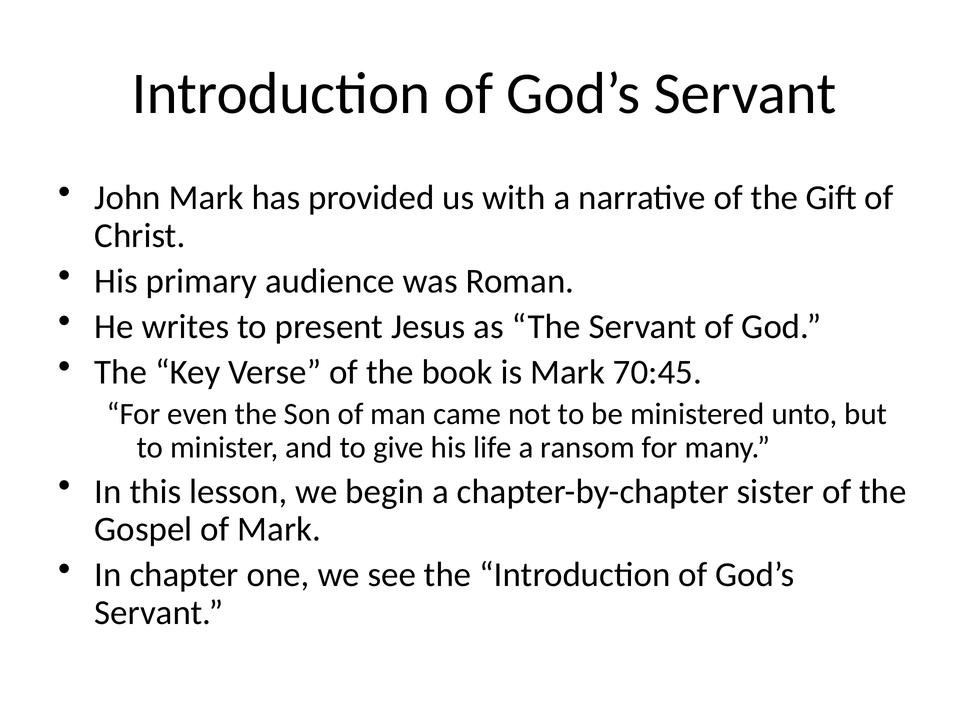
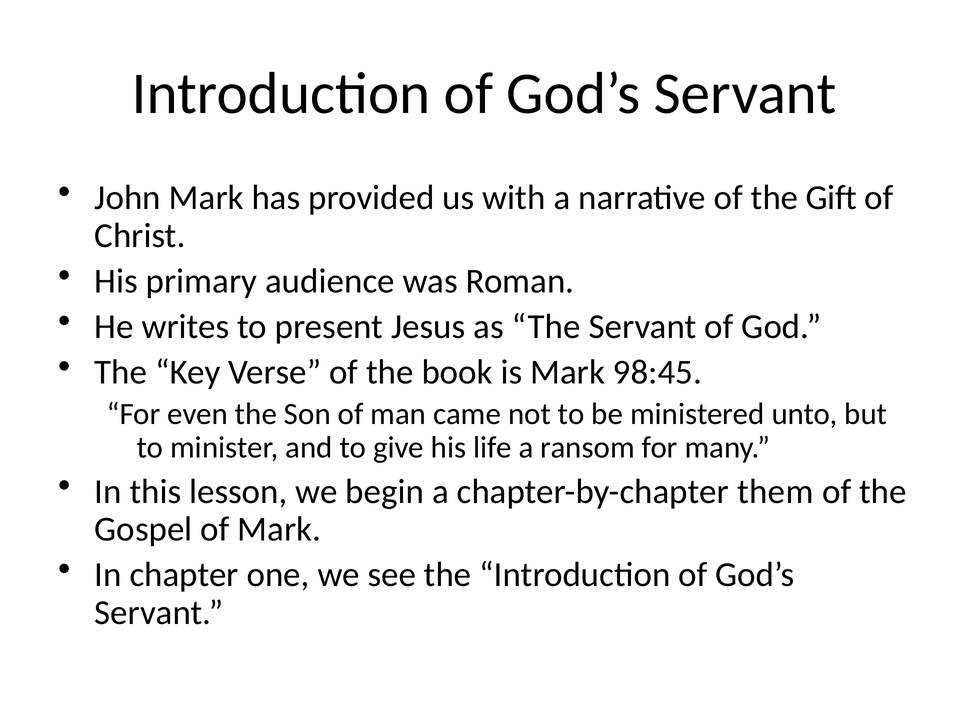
70:45: 70:45 -> 98:45 (657, 372)
sister: sister -> them (775, 491)
